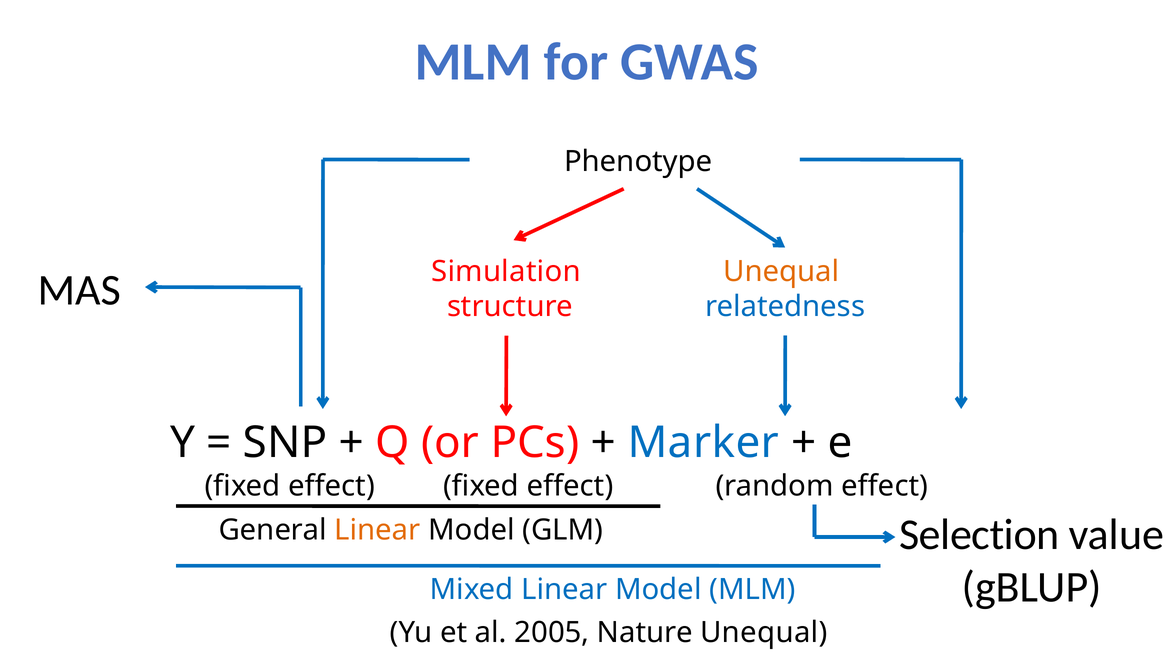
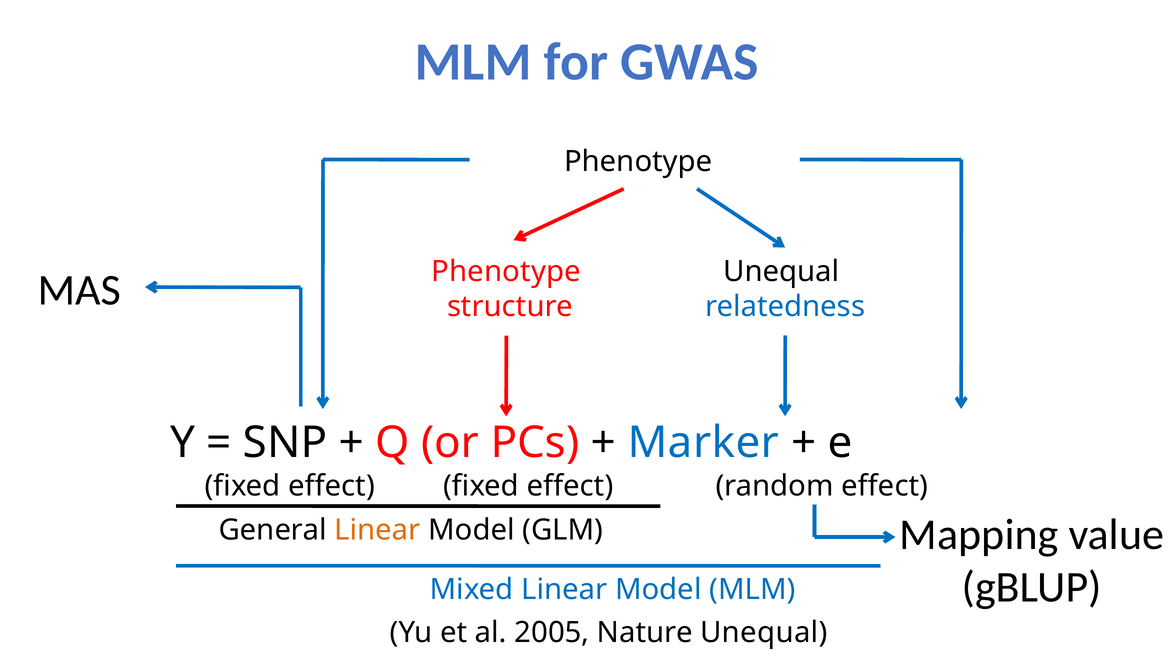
Simulation: Simulation -> Phenotype (506, 272)
Unequal colour: orange -> black (781, 272)
Selection: Selection -> Mapping (979, 535)
